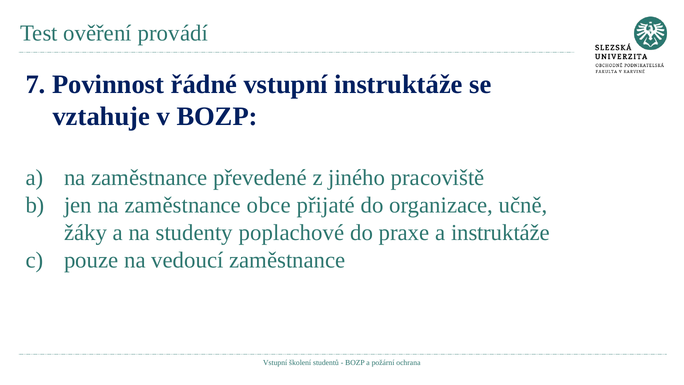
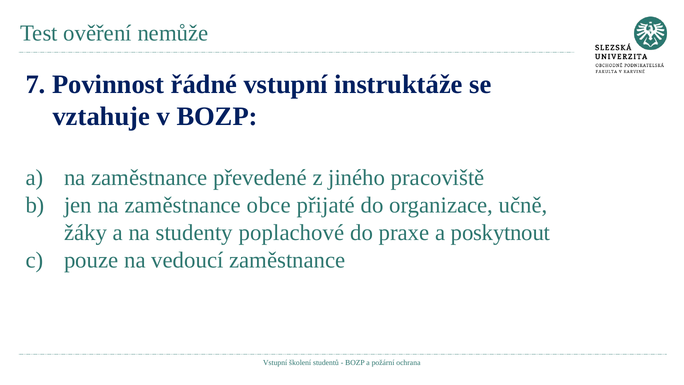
provádí: provádí -> nemůže (173, 33)
a instruktáže: instruktáže -> poskytnout (501, 233)
